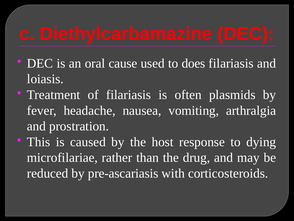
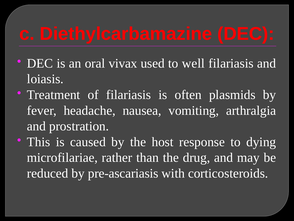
cause: cause -> vivax (123, 63)
does: does -> well (193, 63)
